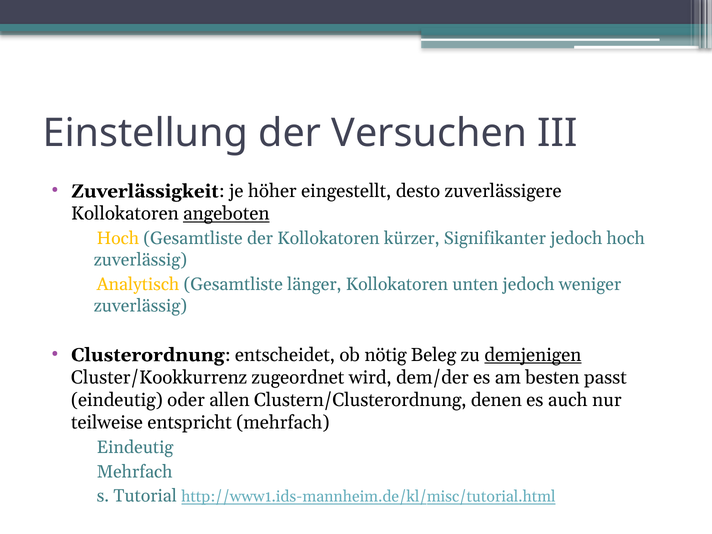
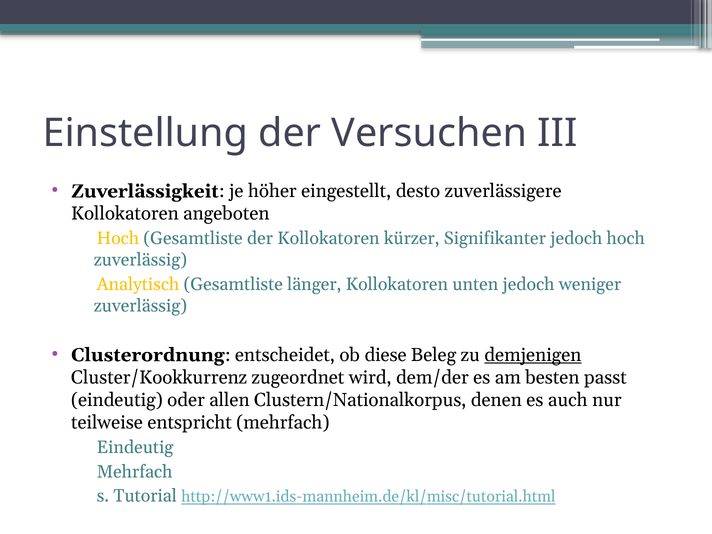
angeboten underline: present -> none (226, 214)
nötig: nötig -> diese (386, 355)
Clustern/Clusterordnung: Clustern/Clusterordnung -> Clustern/Nationalkorpus (360, 400)
